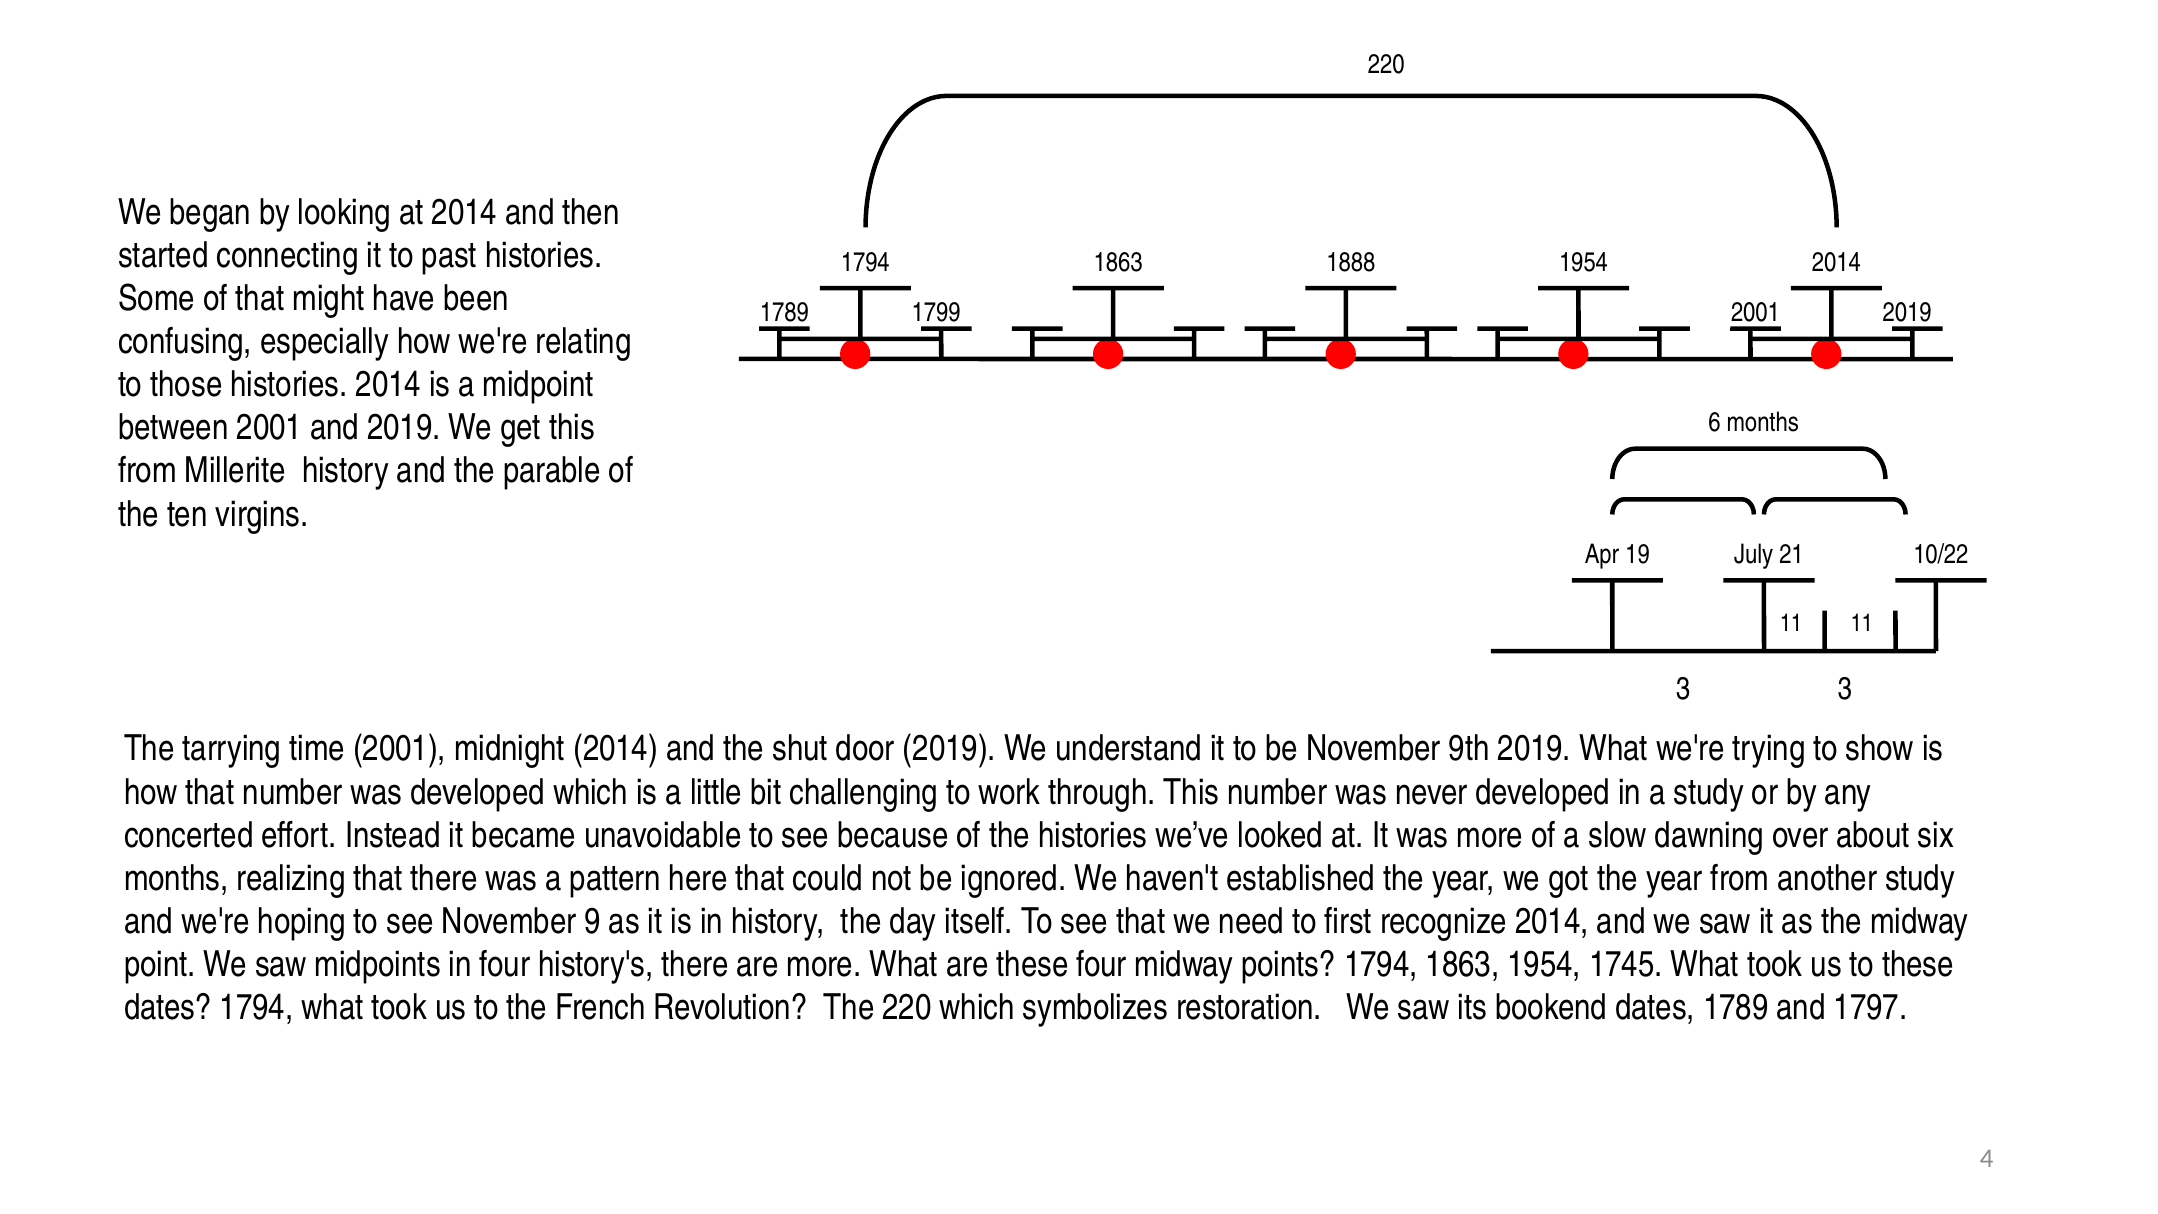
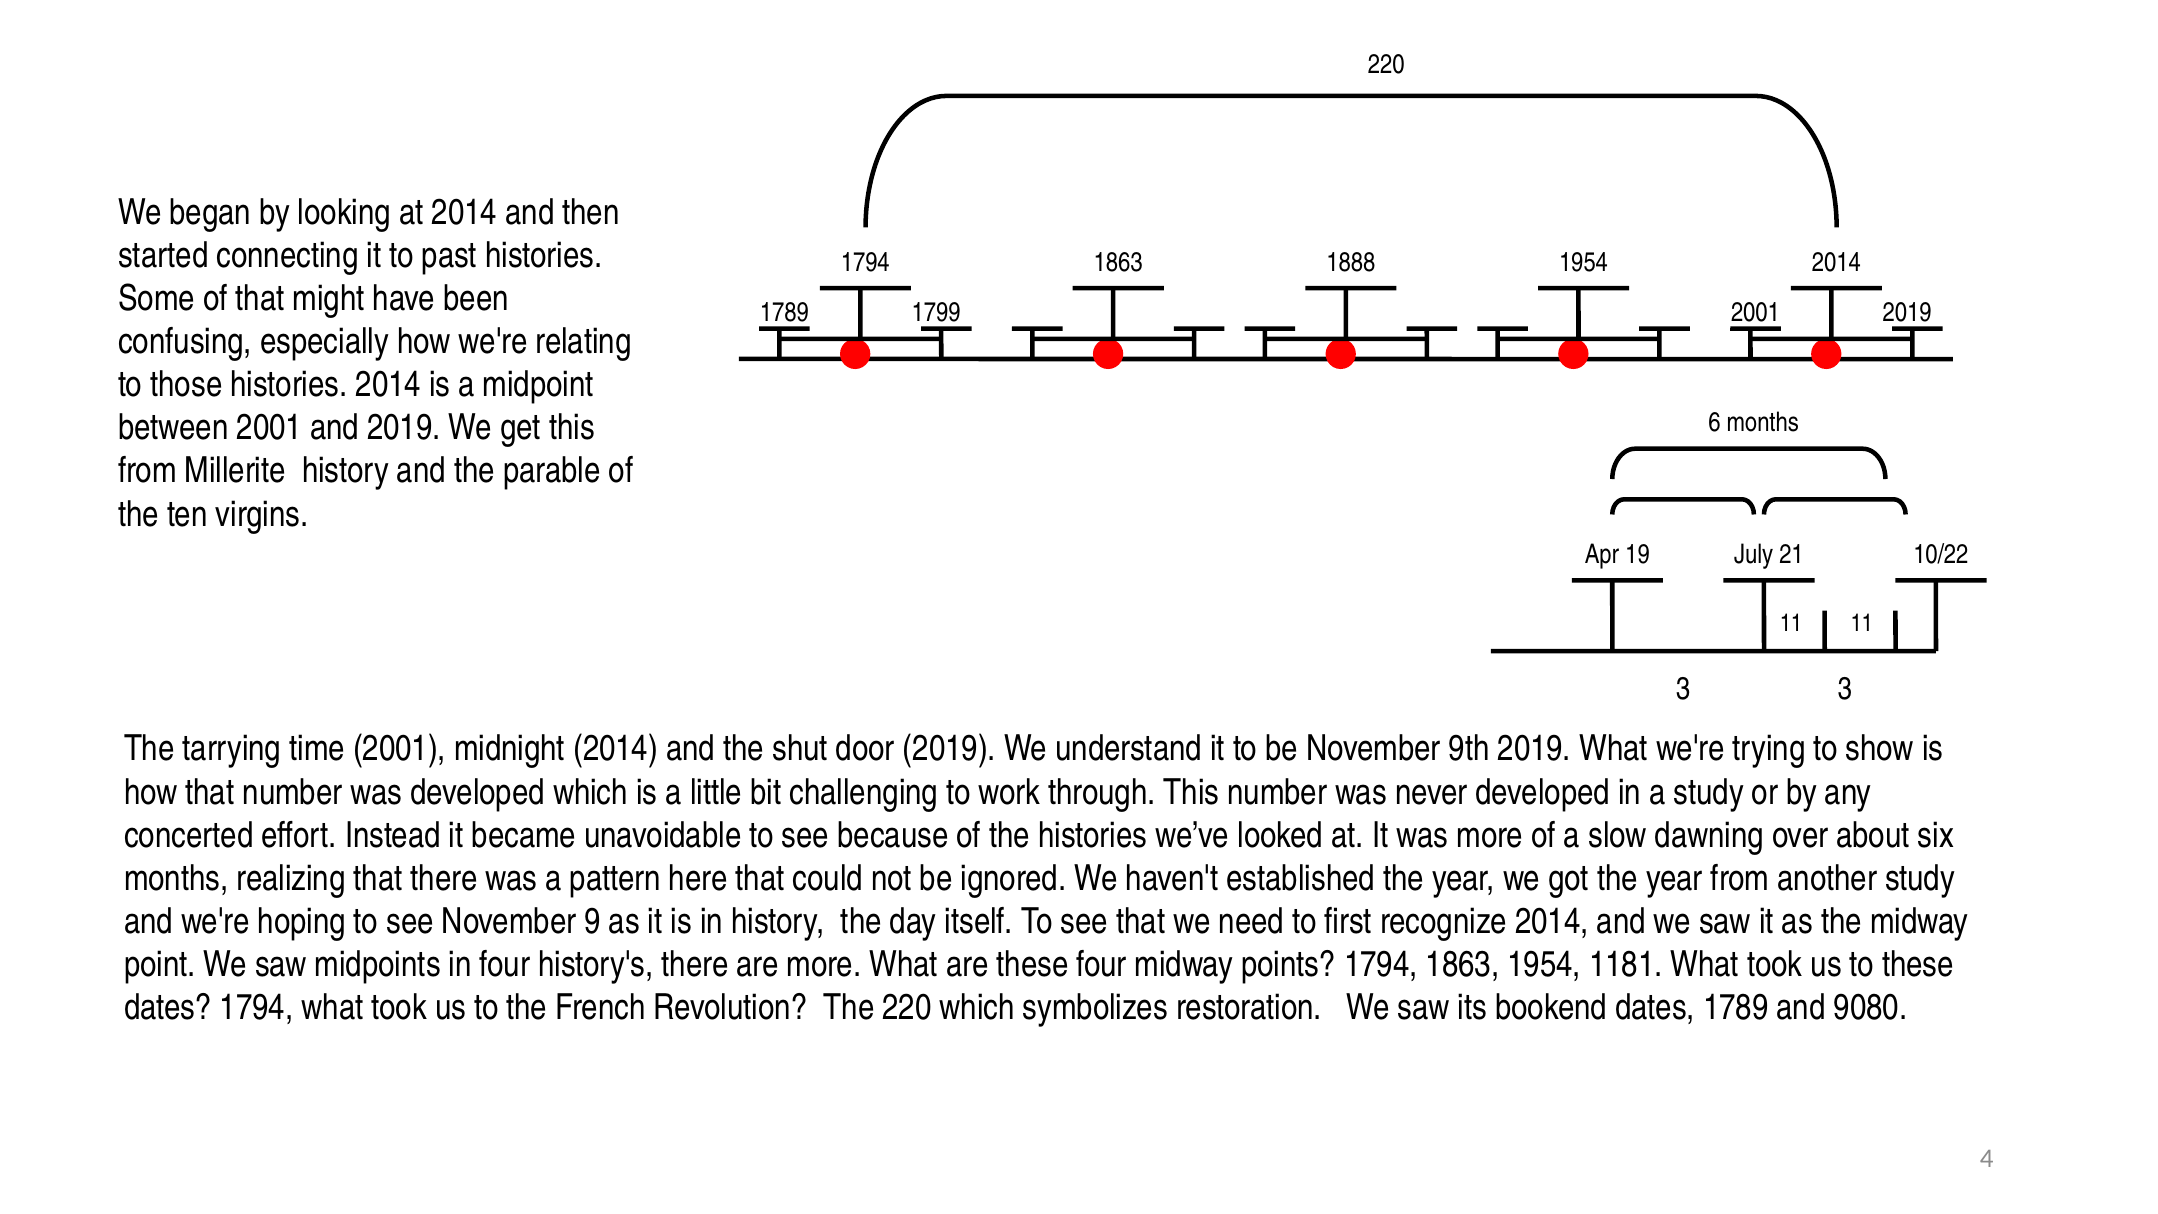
1745: 1745 -> 1181 (1626, 965)
1797: 1797 -> 9080 (1870, 1008)
